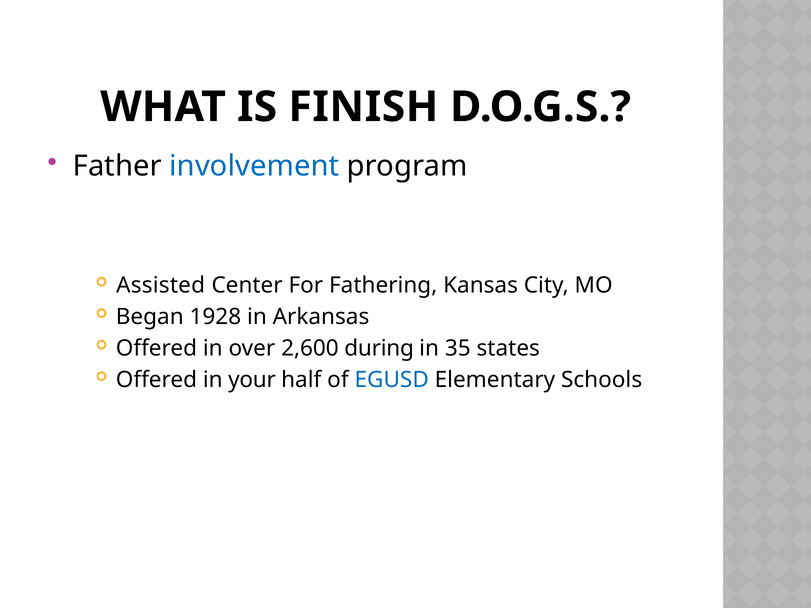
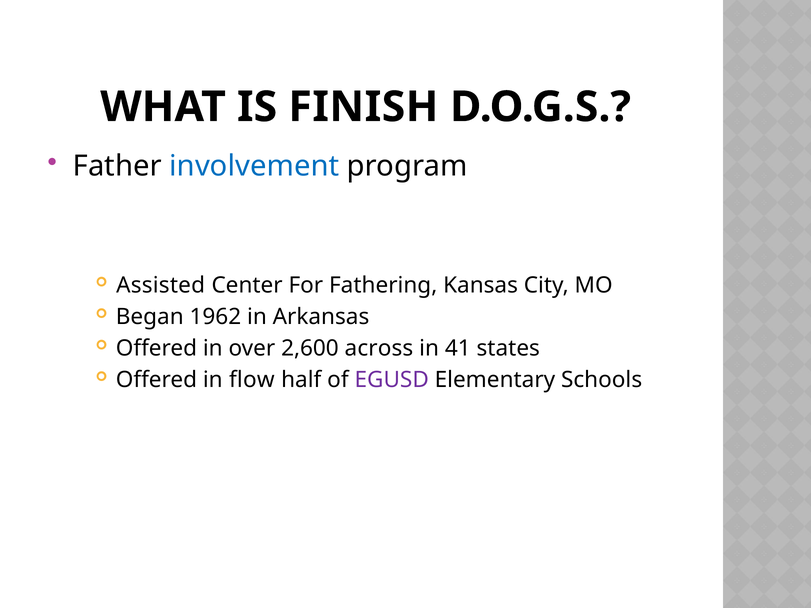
1928: 1928 -> 1962 (215, 317)
during: during -> across (379, 348)
35: 35 -> 41 (458, 348)
your: your -> flow (252, 380)
EGUSD colour: blue -> purple (392, 380)
